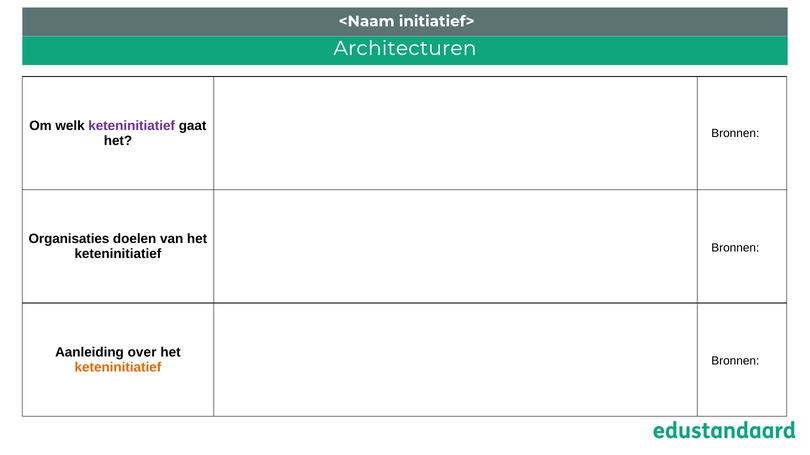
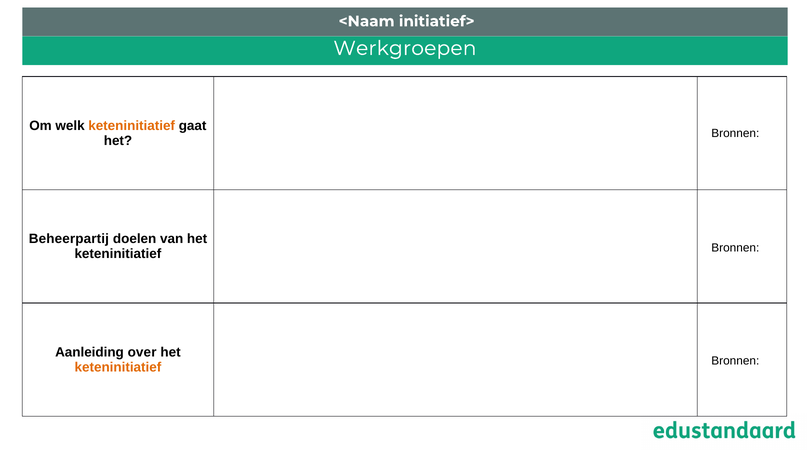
Architecturen: Architecturen -> Werkgroepen (405, 48)
keteninitiatief colour: purple -> orange (132, 126)
Organisaties: Organisaties -> Beheerpartij (69, 239)
